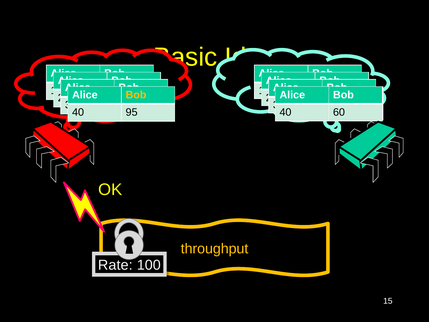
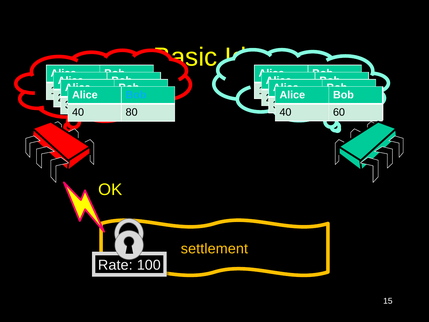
Bob colour: yellow -> light blue (136, 95)
40 95: 95 -> 80 (132, 112)
throughput: throughput -> settlement (214, 249)
